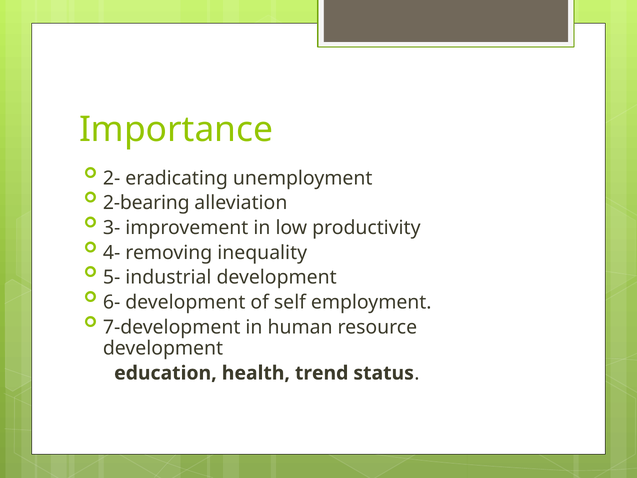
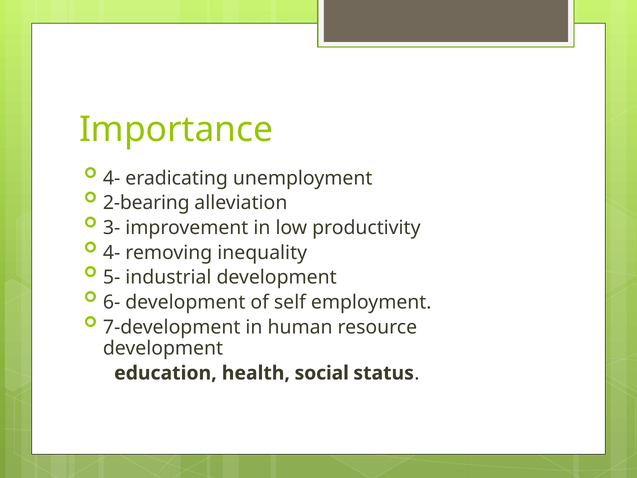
2-: 2- -> 4- (112, 178)
trend: trend -> social (322, 373)
